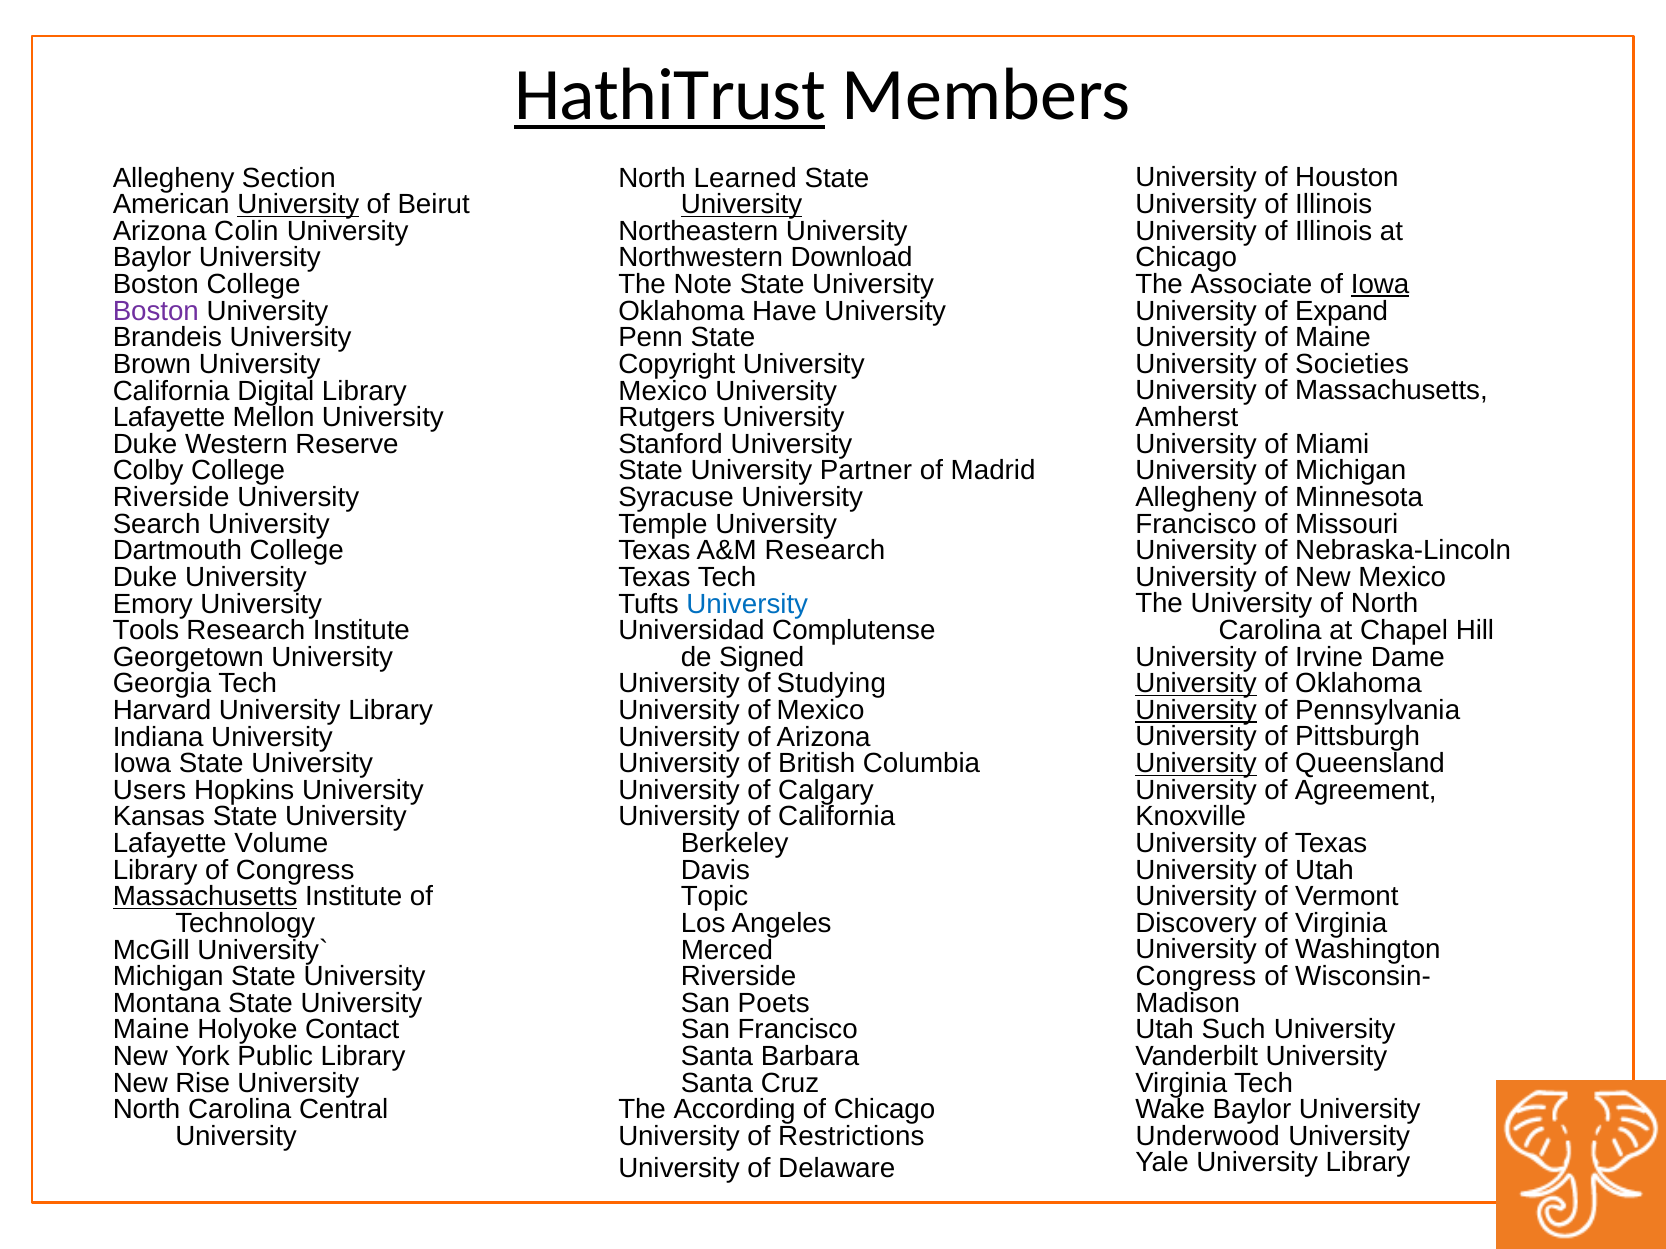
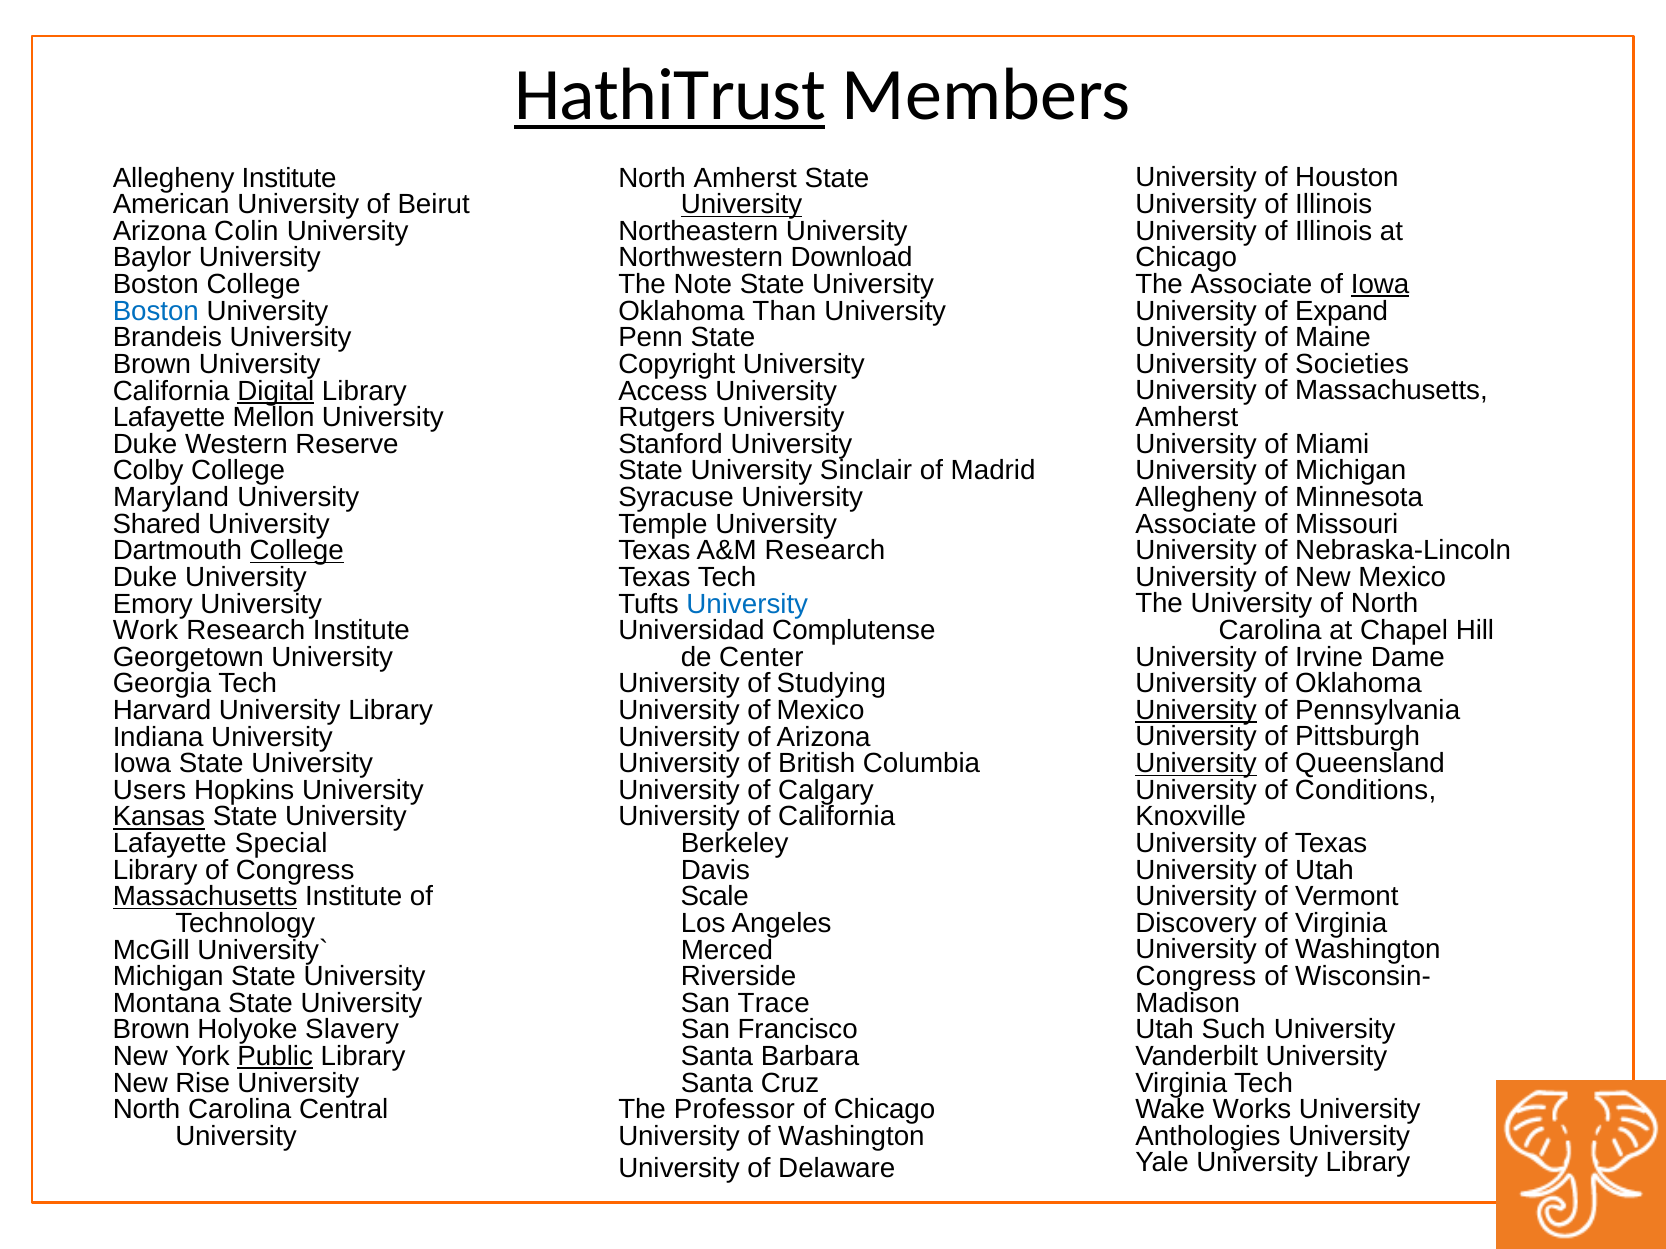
Allegheny Section: Section -> Institute (289, 178)
North Learned: Learned -> Amherst (745, 178)
University underline: present -> none (298, 205)
Boston colour: purple -> blue (156, 311)
Have: Have -> Than (784, 311)
Digital underline: none -> present (276, 391)
Mexico: Mexico -> Access (663, 391)
Partner: Partner -> Sinclair (866, 471)
Riverside: Riverside -> Maryland (171, 498)
Francisco: Francisco -> Associate (1196, 524)
Search: Search -> Shared (157, 524)
College underline: none -> present (297, 551)
Tools: Tools -> Work (146, 631)
Signed: Signed -> Center (761, 657)
University underline: present -> none (1196, 684)
Agreement: Agreement -> Conditions (1366, 790)
Kansas underline: none -> present (159, 817)
Volume: Volume -> Special (281, 844)
Topic: Topic -> Scale (715, 897)
Poets: Poets -> Trace (774, 1004)
Maine: Maine -> Brown (151, 1030)
Contact: Contact -> Slavery (352, 1030)
Public underline: none -> present (275, 1057)
According: According -> Professor (734, 1110)
Wake Baylor: Baylor -> Works (1252, 1110)
Underwood: Underwood -> Anthologies (1208, 1137)
Restrictions: Restrictions -> Washington (851, 1137)
